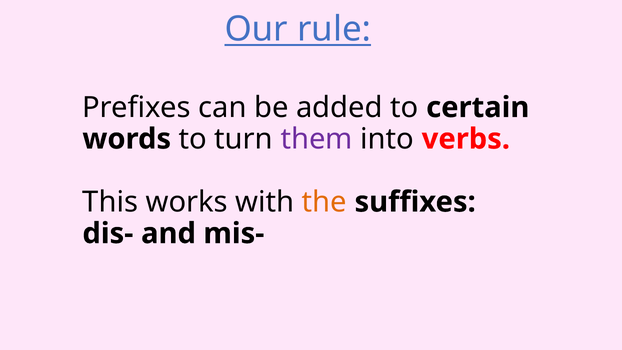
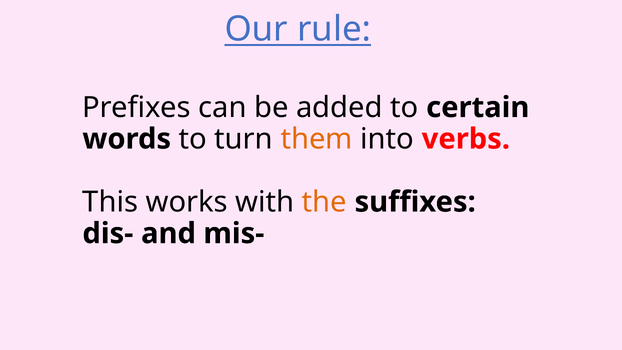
them colour: purple -> orange (317, 139)
